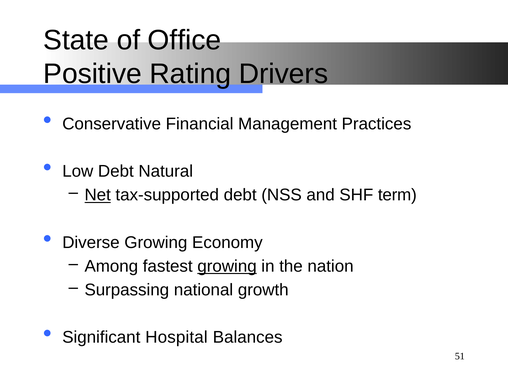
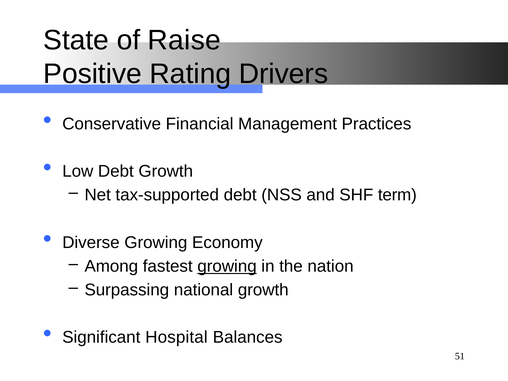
Office: Office -> Raise (184, 40)
Debt Natural: Natural -> Growth (166, 171)
Net underline: present -> none (98, 195)
